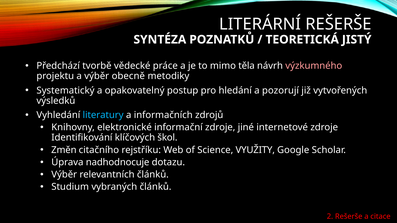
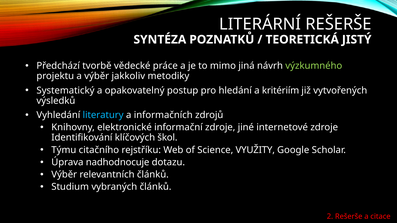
těla: těla -> jiná (246, 66)
výzkumného colour: pink -> light green (314, 66)
obecně: obecně -> jakkoliv (128, 76)
pozorují: pozorují -> kritériím (281, 91)
Změn: Změn -> Týmu (64, 150)
